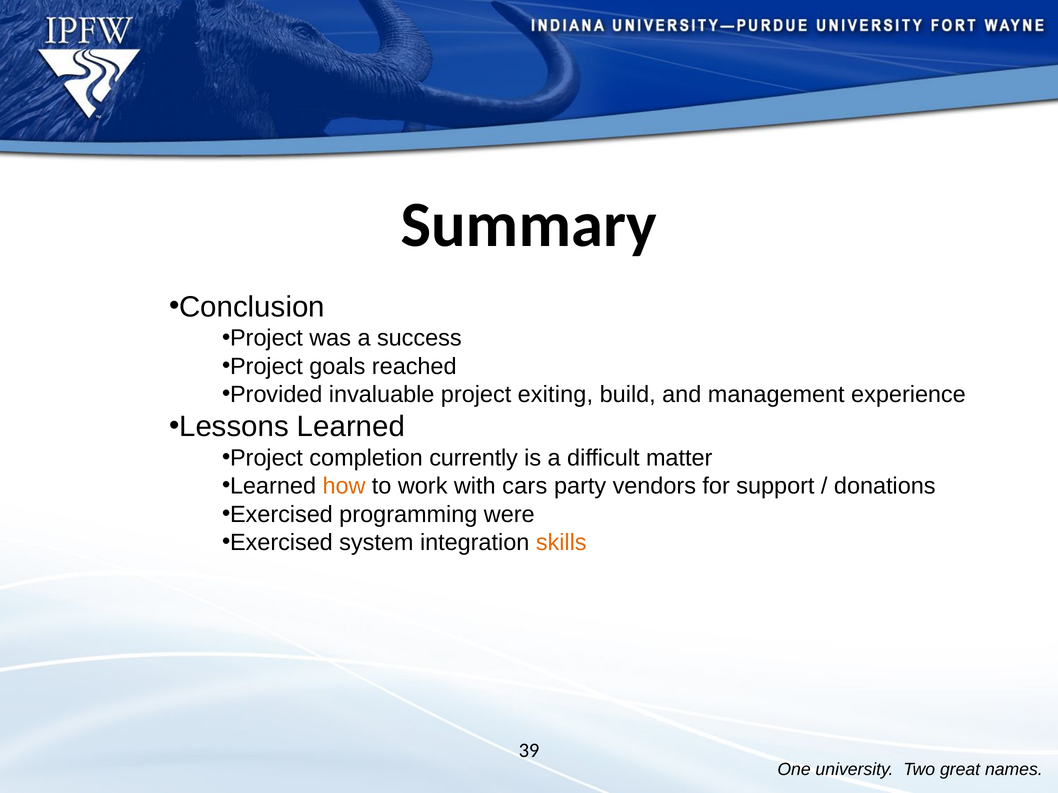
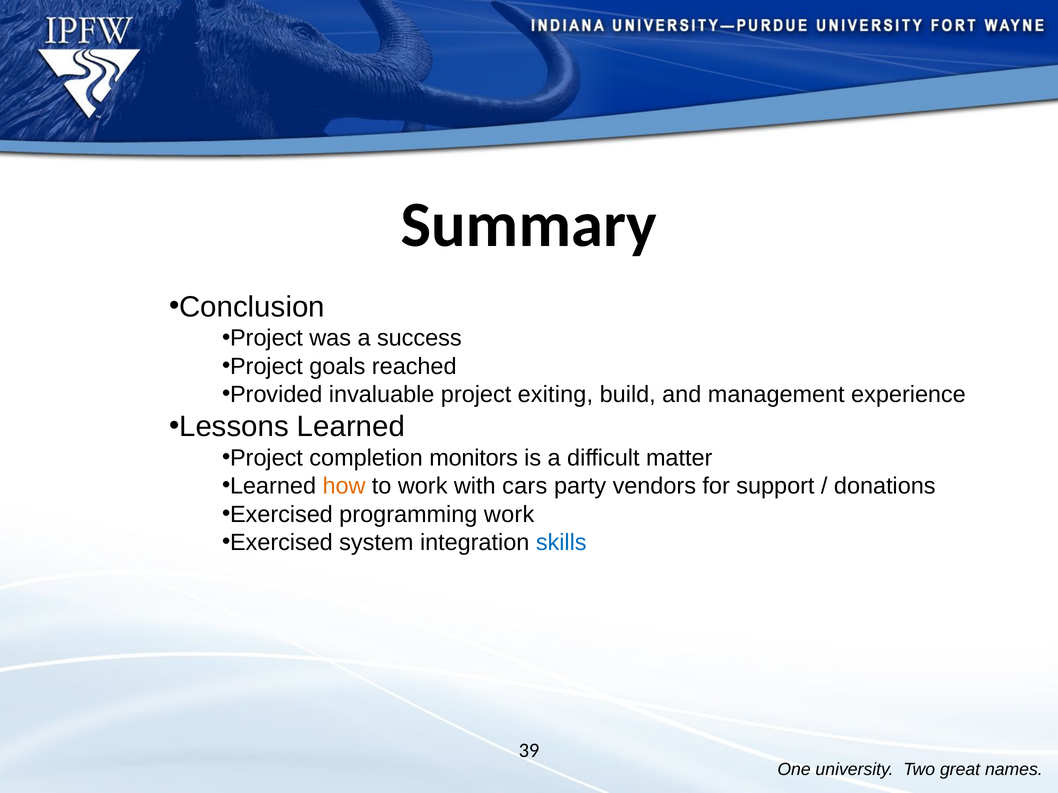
currently: currently -> monitors (474, 458)
programming were: were -> work (509, 515)
skills colour: orange -> blue (561, 543)
